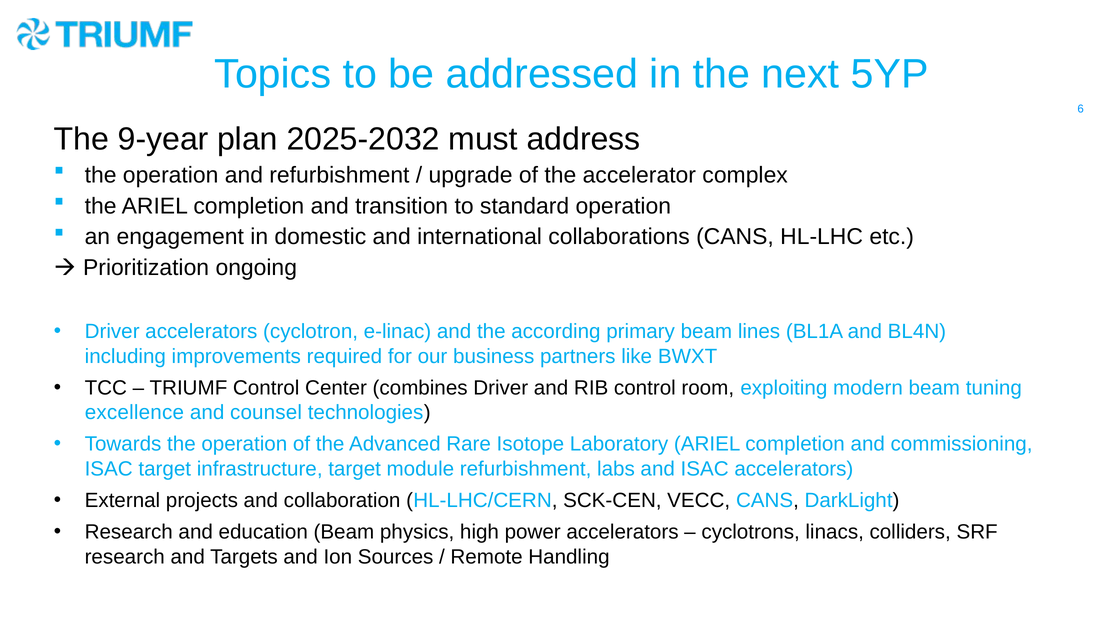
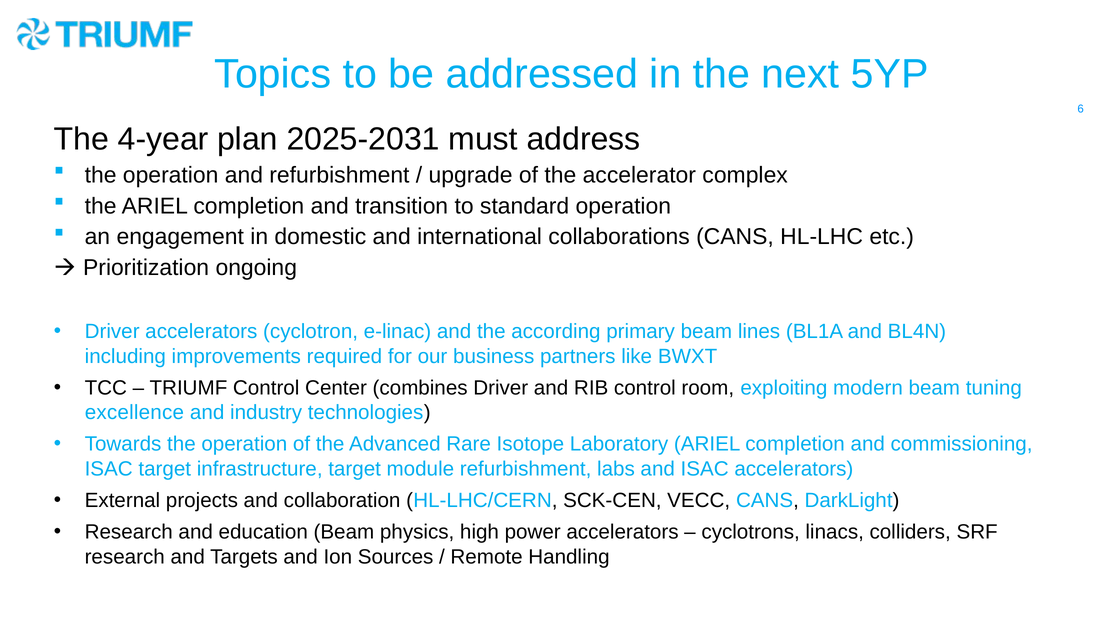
9-year: 9-year -> 4-year (163, 139)
2025-2032: 2025-2032 -> 2025-2031 (363, 139)
counsel: counsel -> industry (266, 413)
